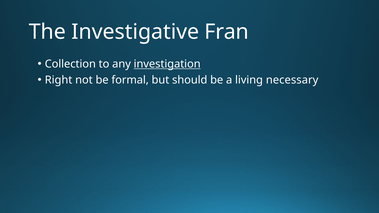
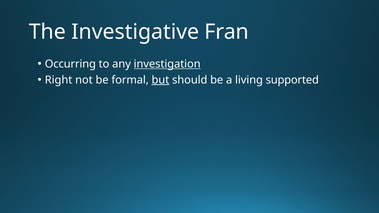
Collection: Collection -> Occurring (70, 64)
but underline: none -> present (160, 80)
necessary: necessary -> supported (292, 80)
